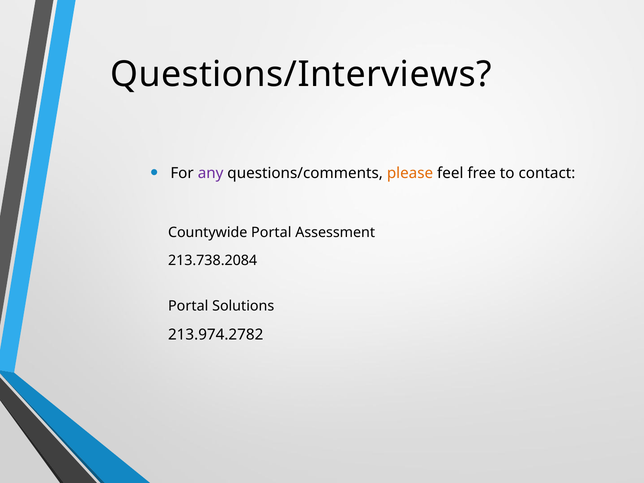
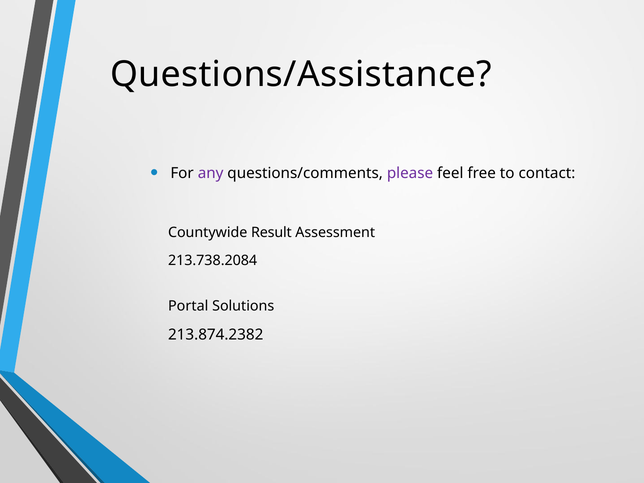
Questions/Interviews: Questions/Interviews -> Questions/Assistance (301, 74)
please colour: orange -> purple (410, 173)
Countywide Portal: Portal -> Result (271, 233)
213.974.2782: 213.974.2782 -> 213.874.2382 (216, 335)
